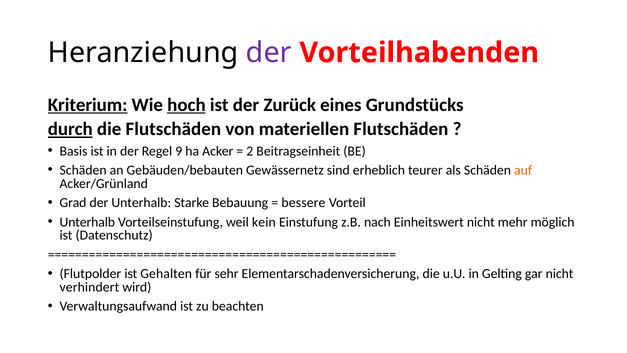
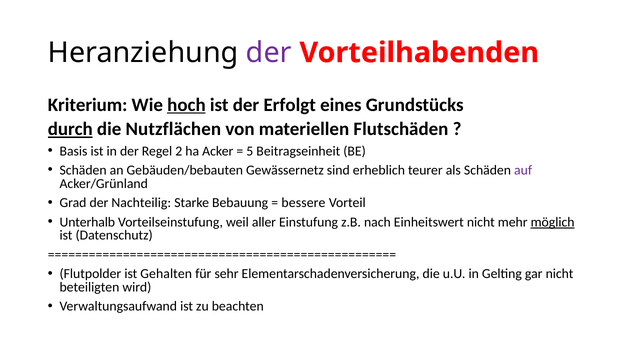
Kriterium underline: present -> none (88, 105)
Zurück: Zurück -> Erfolgt (290, 105)
die Flutschäden: Flutschäden -> Nutzflächen (173, 129)
9: 9 -> 2 (179, 151)
2: 2 -> 5 (250, 151)
auf colour: orange -> purple (523, 170)
der Unterhalb: Unterhalb -> Nachteilig (141, 203)
kein: kein -> aller (264, 222)
möglich underline: none -> present (553, 222)
verhindert: verhindert -> beteiligten (89, 287)
